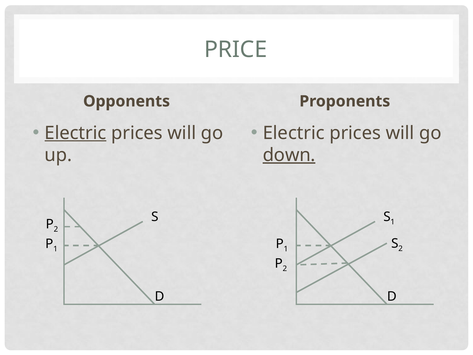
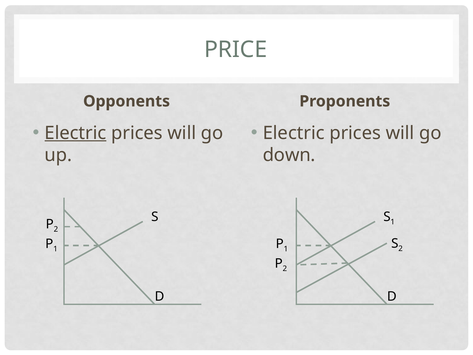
down underline: present -> none (289, 155)
